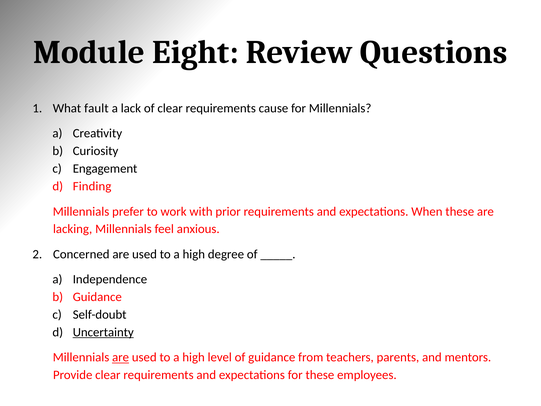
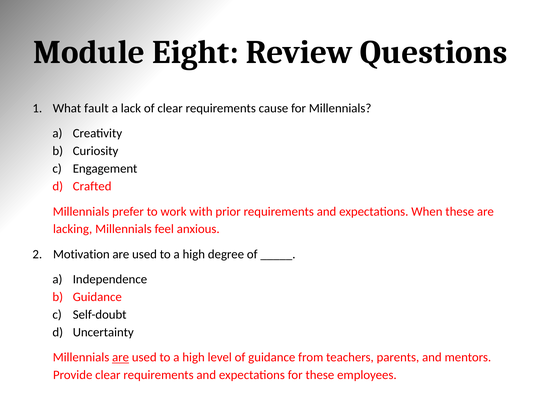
Finding: Finding -> Crafted (92, 186)
Concerned: Concerned -> Motivation (81, 254)
Uncertainty underline: present -> none (103, 332)
